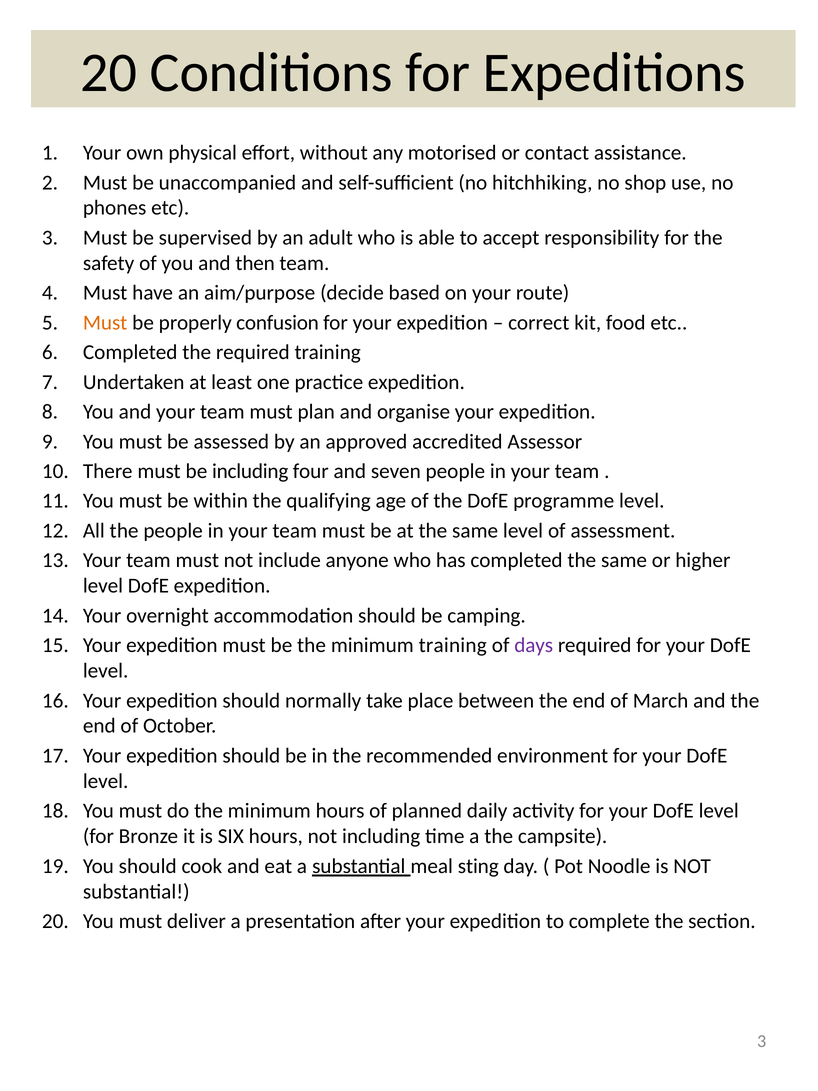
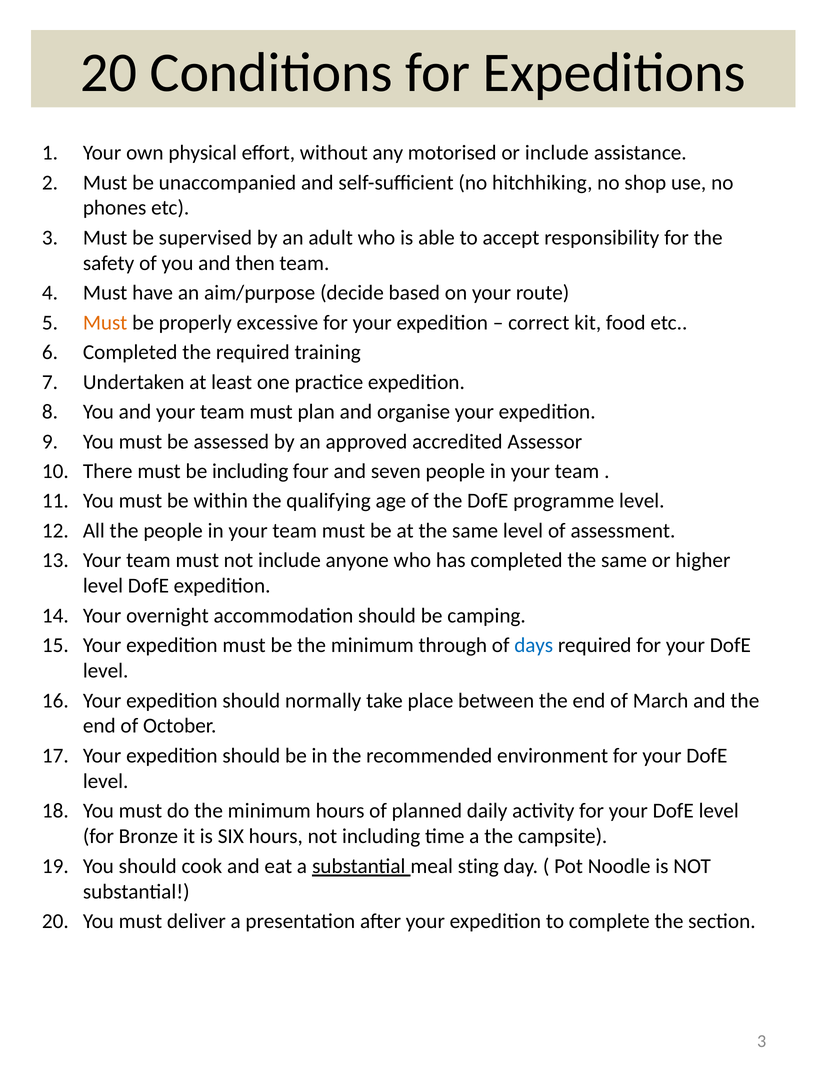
or contact: contact -> include (557, 153)
confusion: confusion -> excessive (277, 323)
minimum training: training -> through (453, 645)
days colour: purple -> blue (534, 645)
